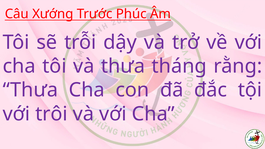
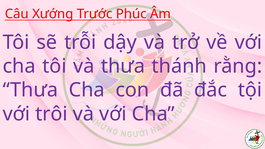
tháng: tháng -> thánh (179, 66)
